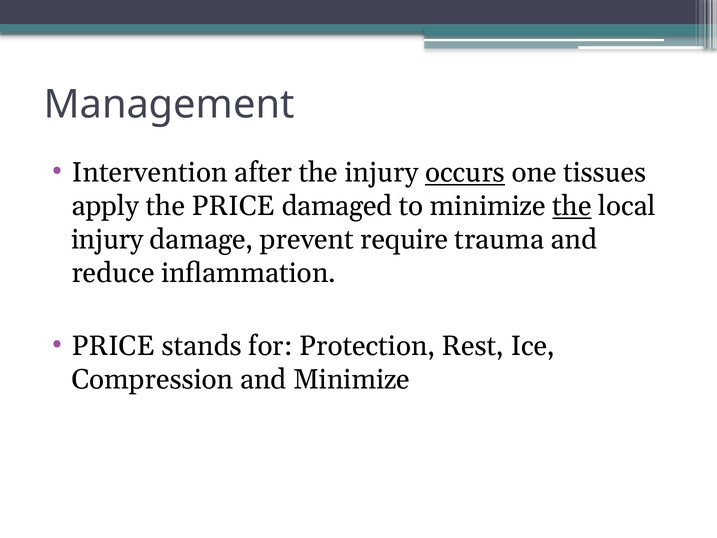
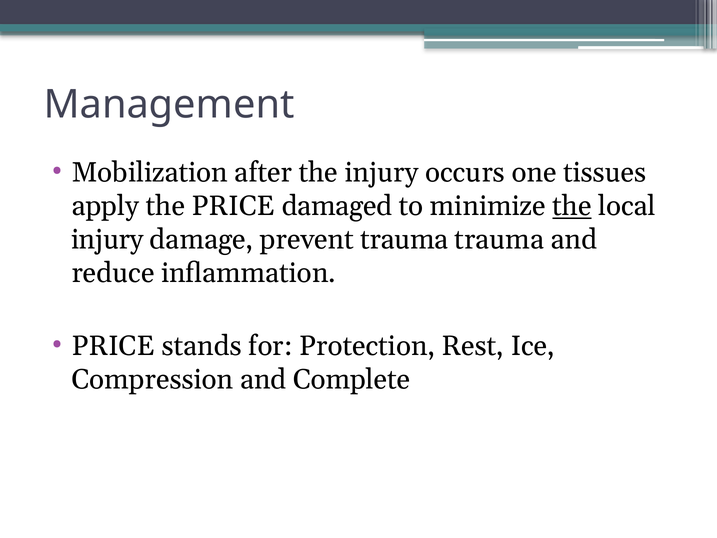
Intervention: Intervention -> Mobilization (150, 173)
occurs underline: present -> none (465, 173)
prevent require: require -> trauma (404, 239)
and Minimize: Minimize -> Complete (352, 379)
